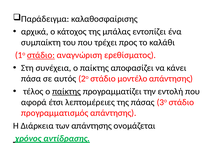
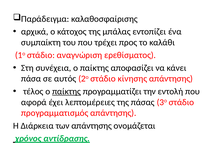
στάδιο underline: present -> none (41, 55)
μοντέλο: μοντέλο -> κίνησης (132, 79)
έτσι: έτσι -> έχει (56, 103)
